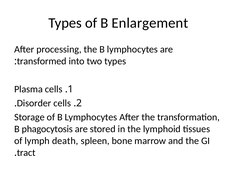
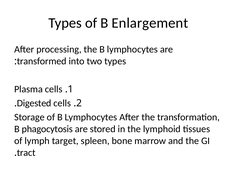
Disorder: Disorder -> Digested (34, 103)
death: death -> target (65, 141)
